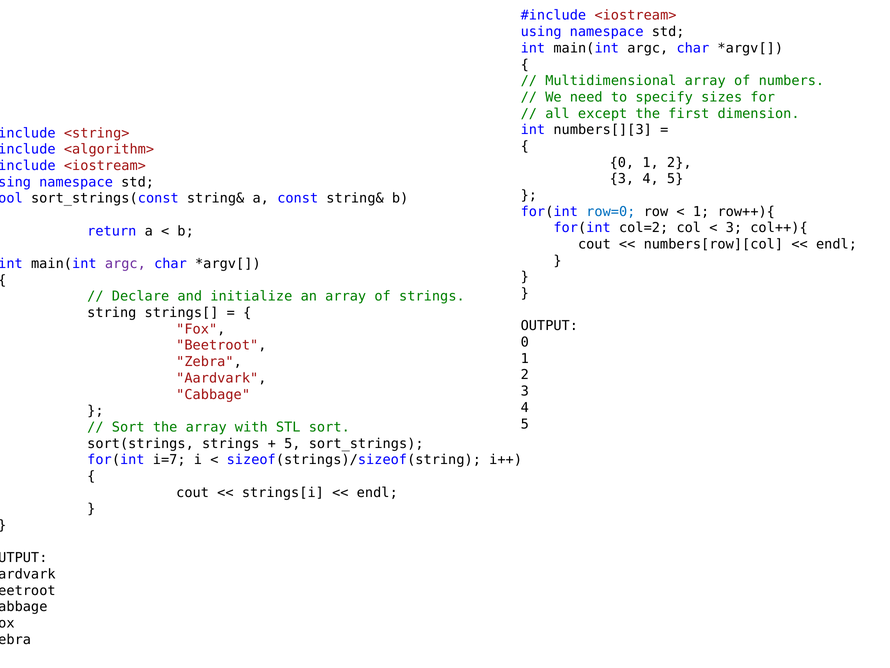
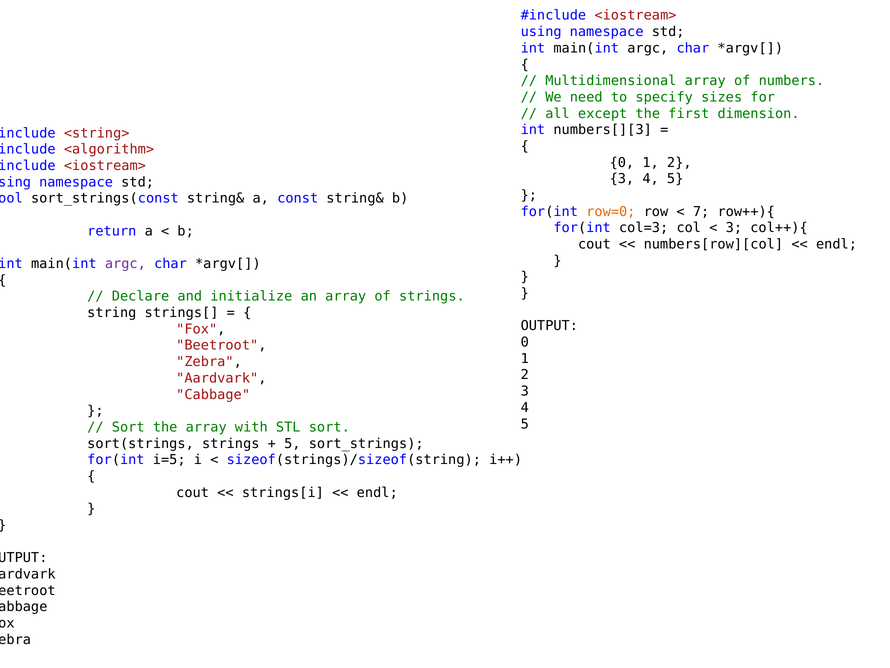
row=0 colour: blue -> orange (611, 211)
1: 1 -> 7 (701, 211)
col=2: col=2 -> col=3 (644, 228)
i=7: i=7 -> i=5 (169, 460)
